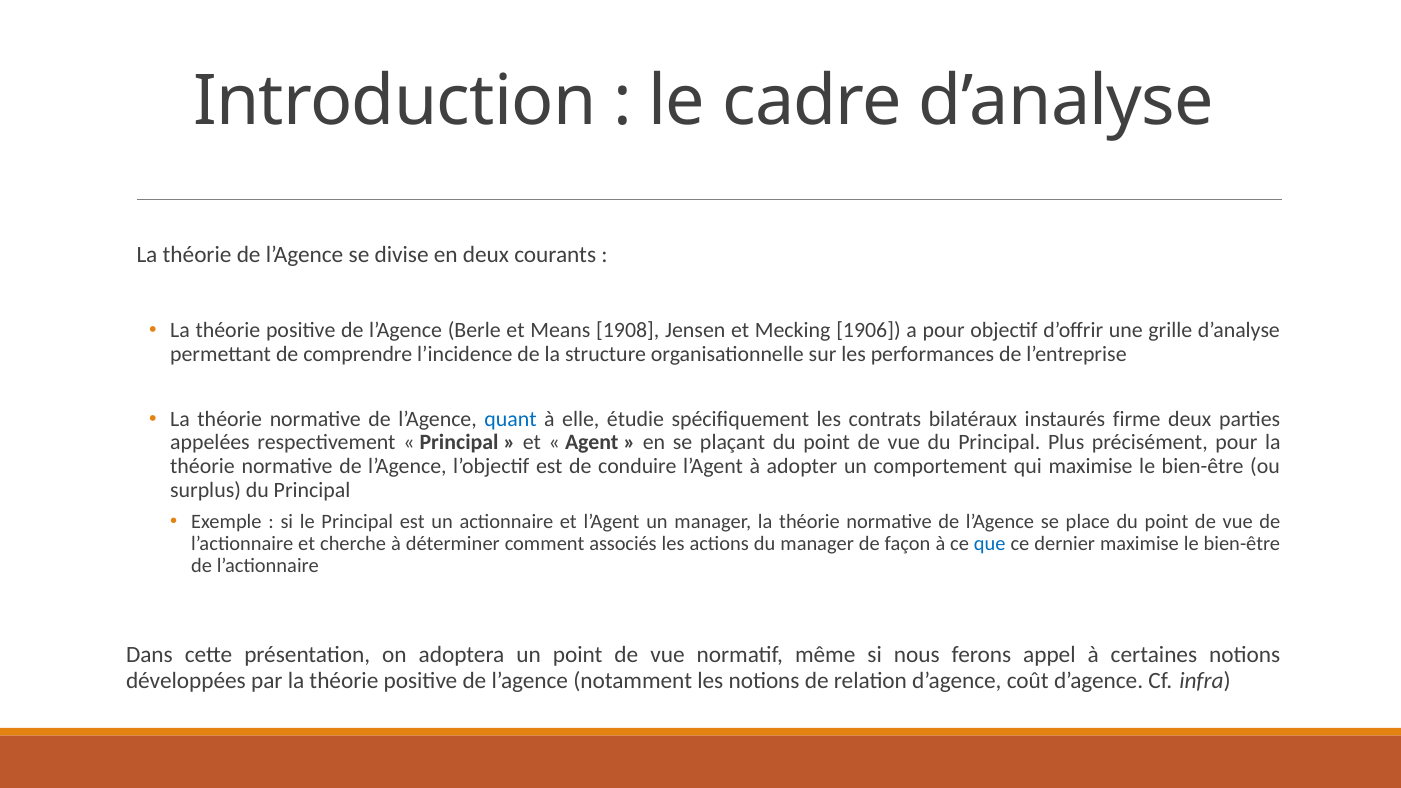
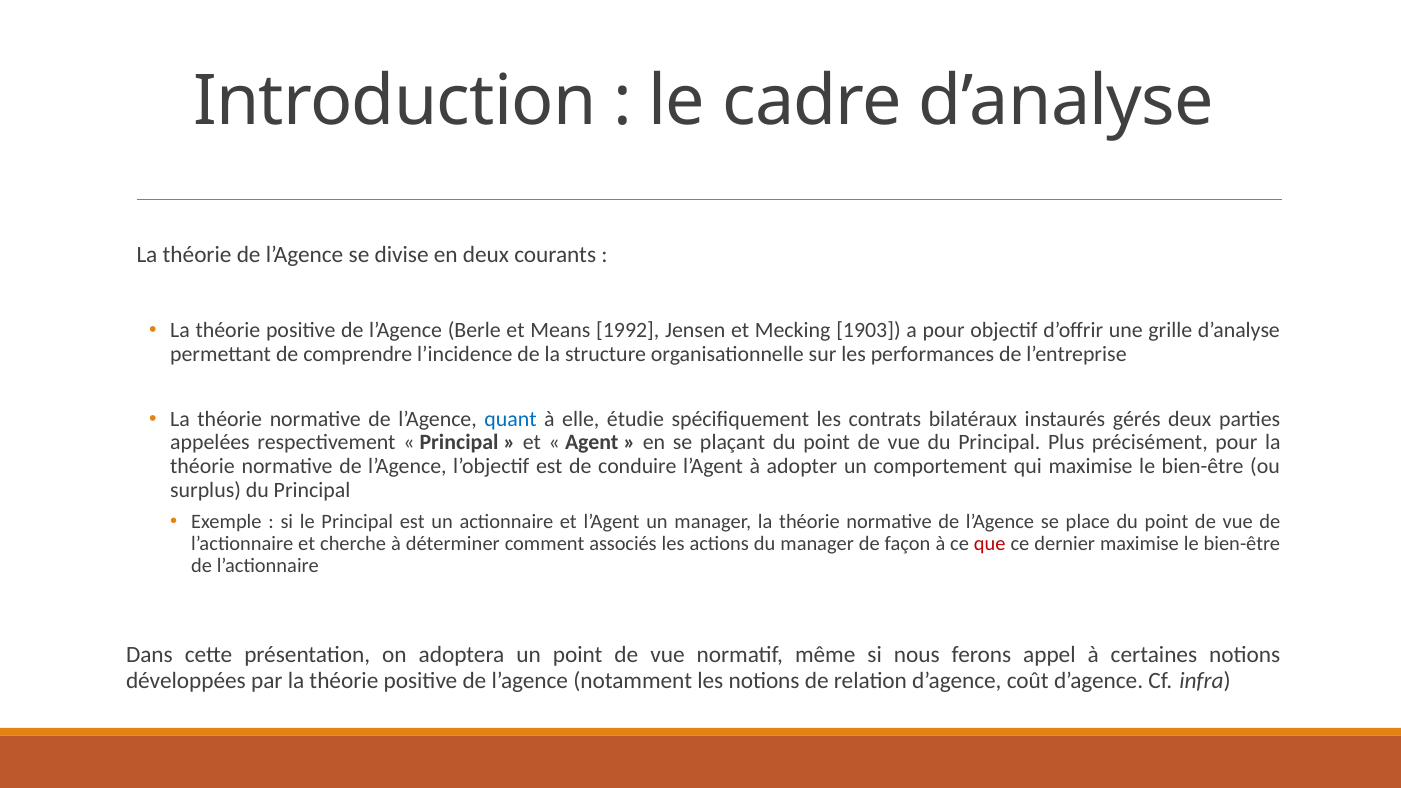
1908: 1908 -> 1992 (628, 330)
1906: 1906 -> 1903 (868, 330)
firme: firme -> gérés (1137, 419)
que colour: blue -> red (990, 544)
